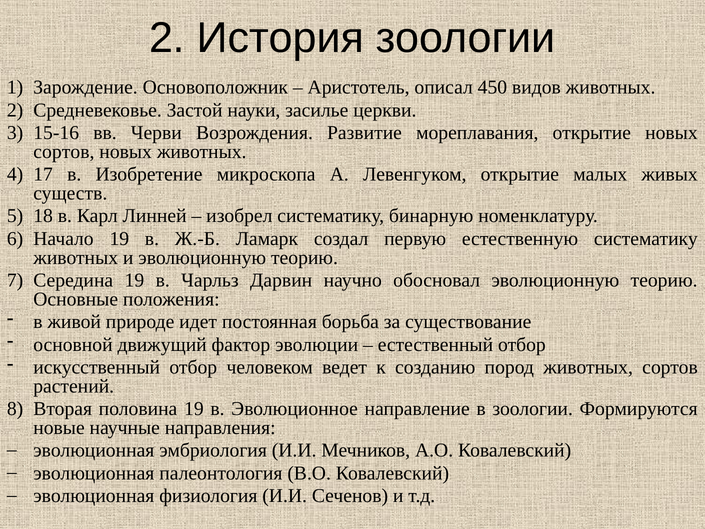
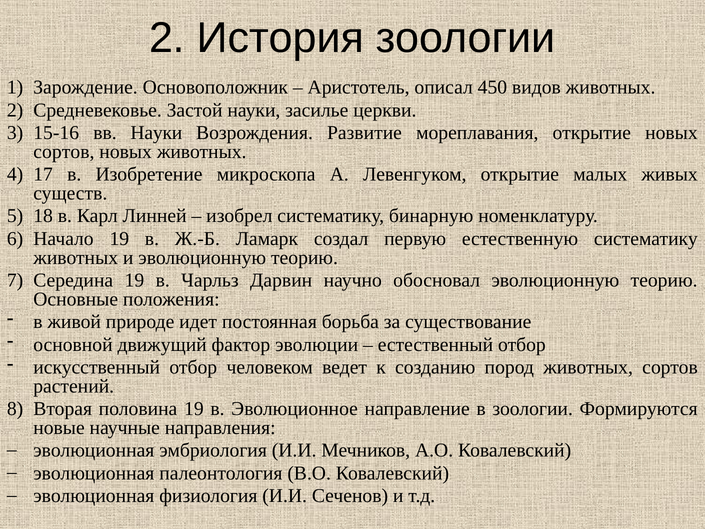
вв Черви: Черви -> Науки (156, 133)
